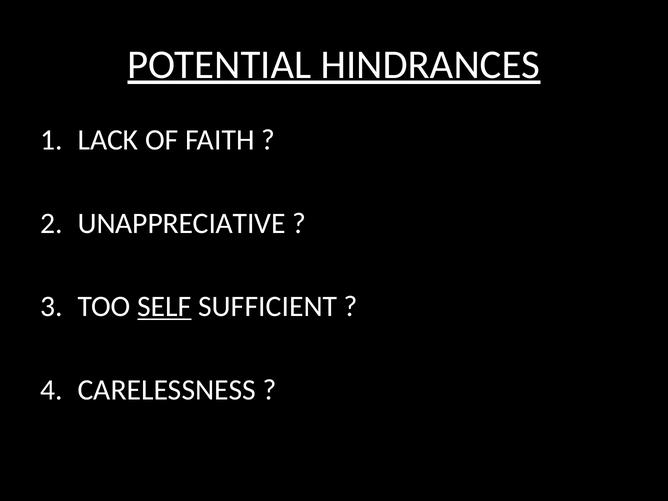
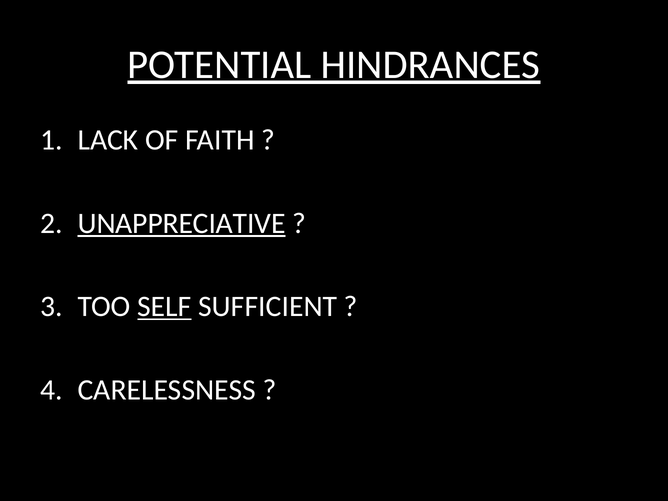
UNAPPRECIATIVE underline: none -> present (182, 223)
